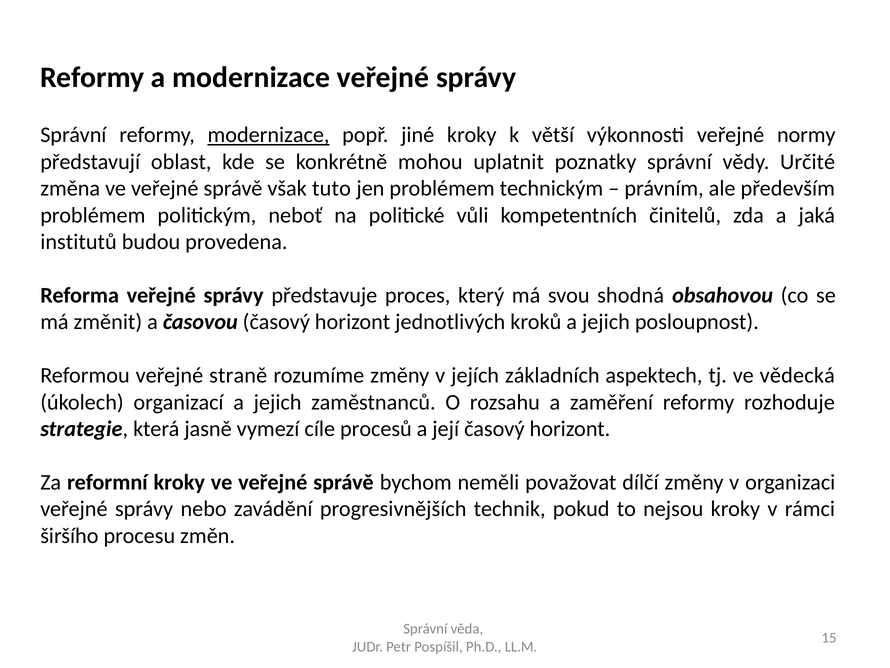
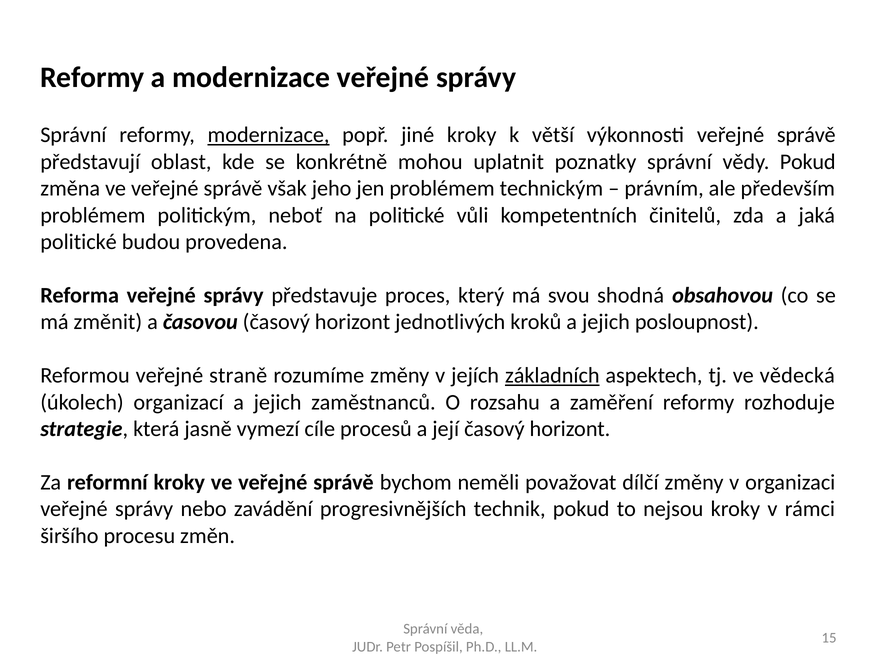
výkonnosti veřejné normy: normy -> správě (806, 135)
vědy Určité: Určité -> Pokud (808, 162)
tuto: tuto -> jeho (332, 188)
institutů: institutů -> politické (79, 242)
základních underline: none -> present (552, 375)
